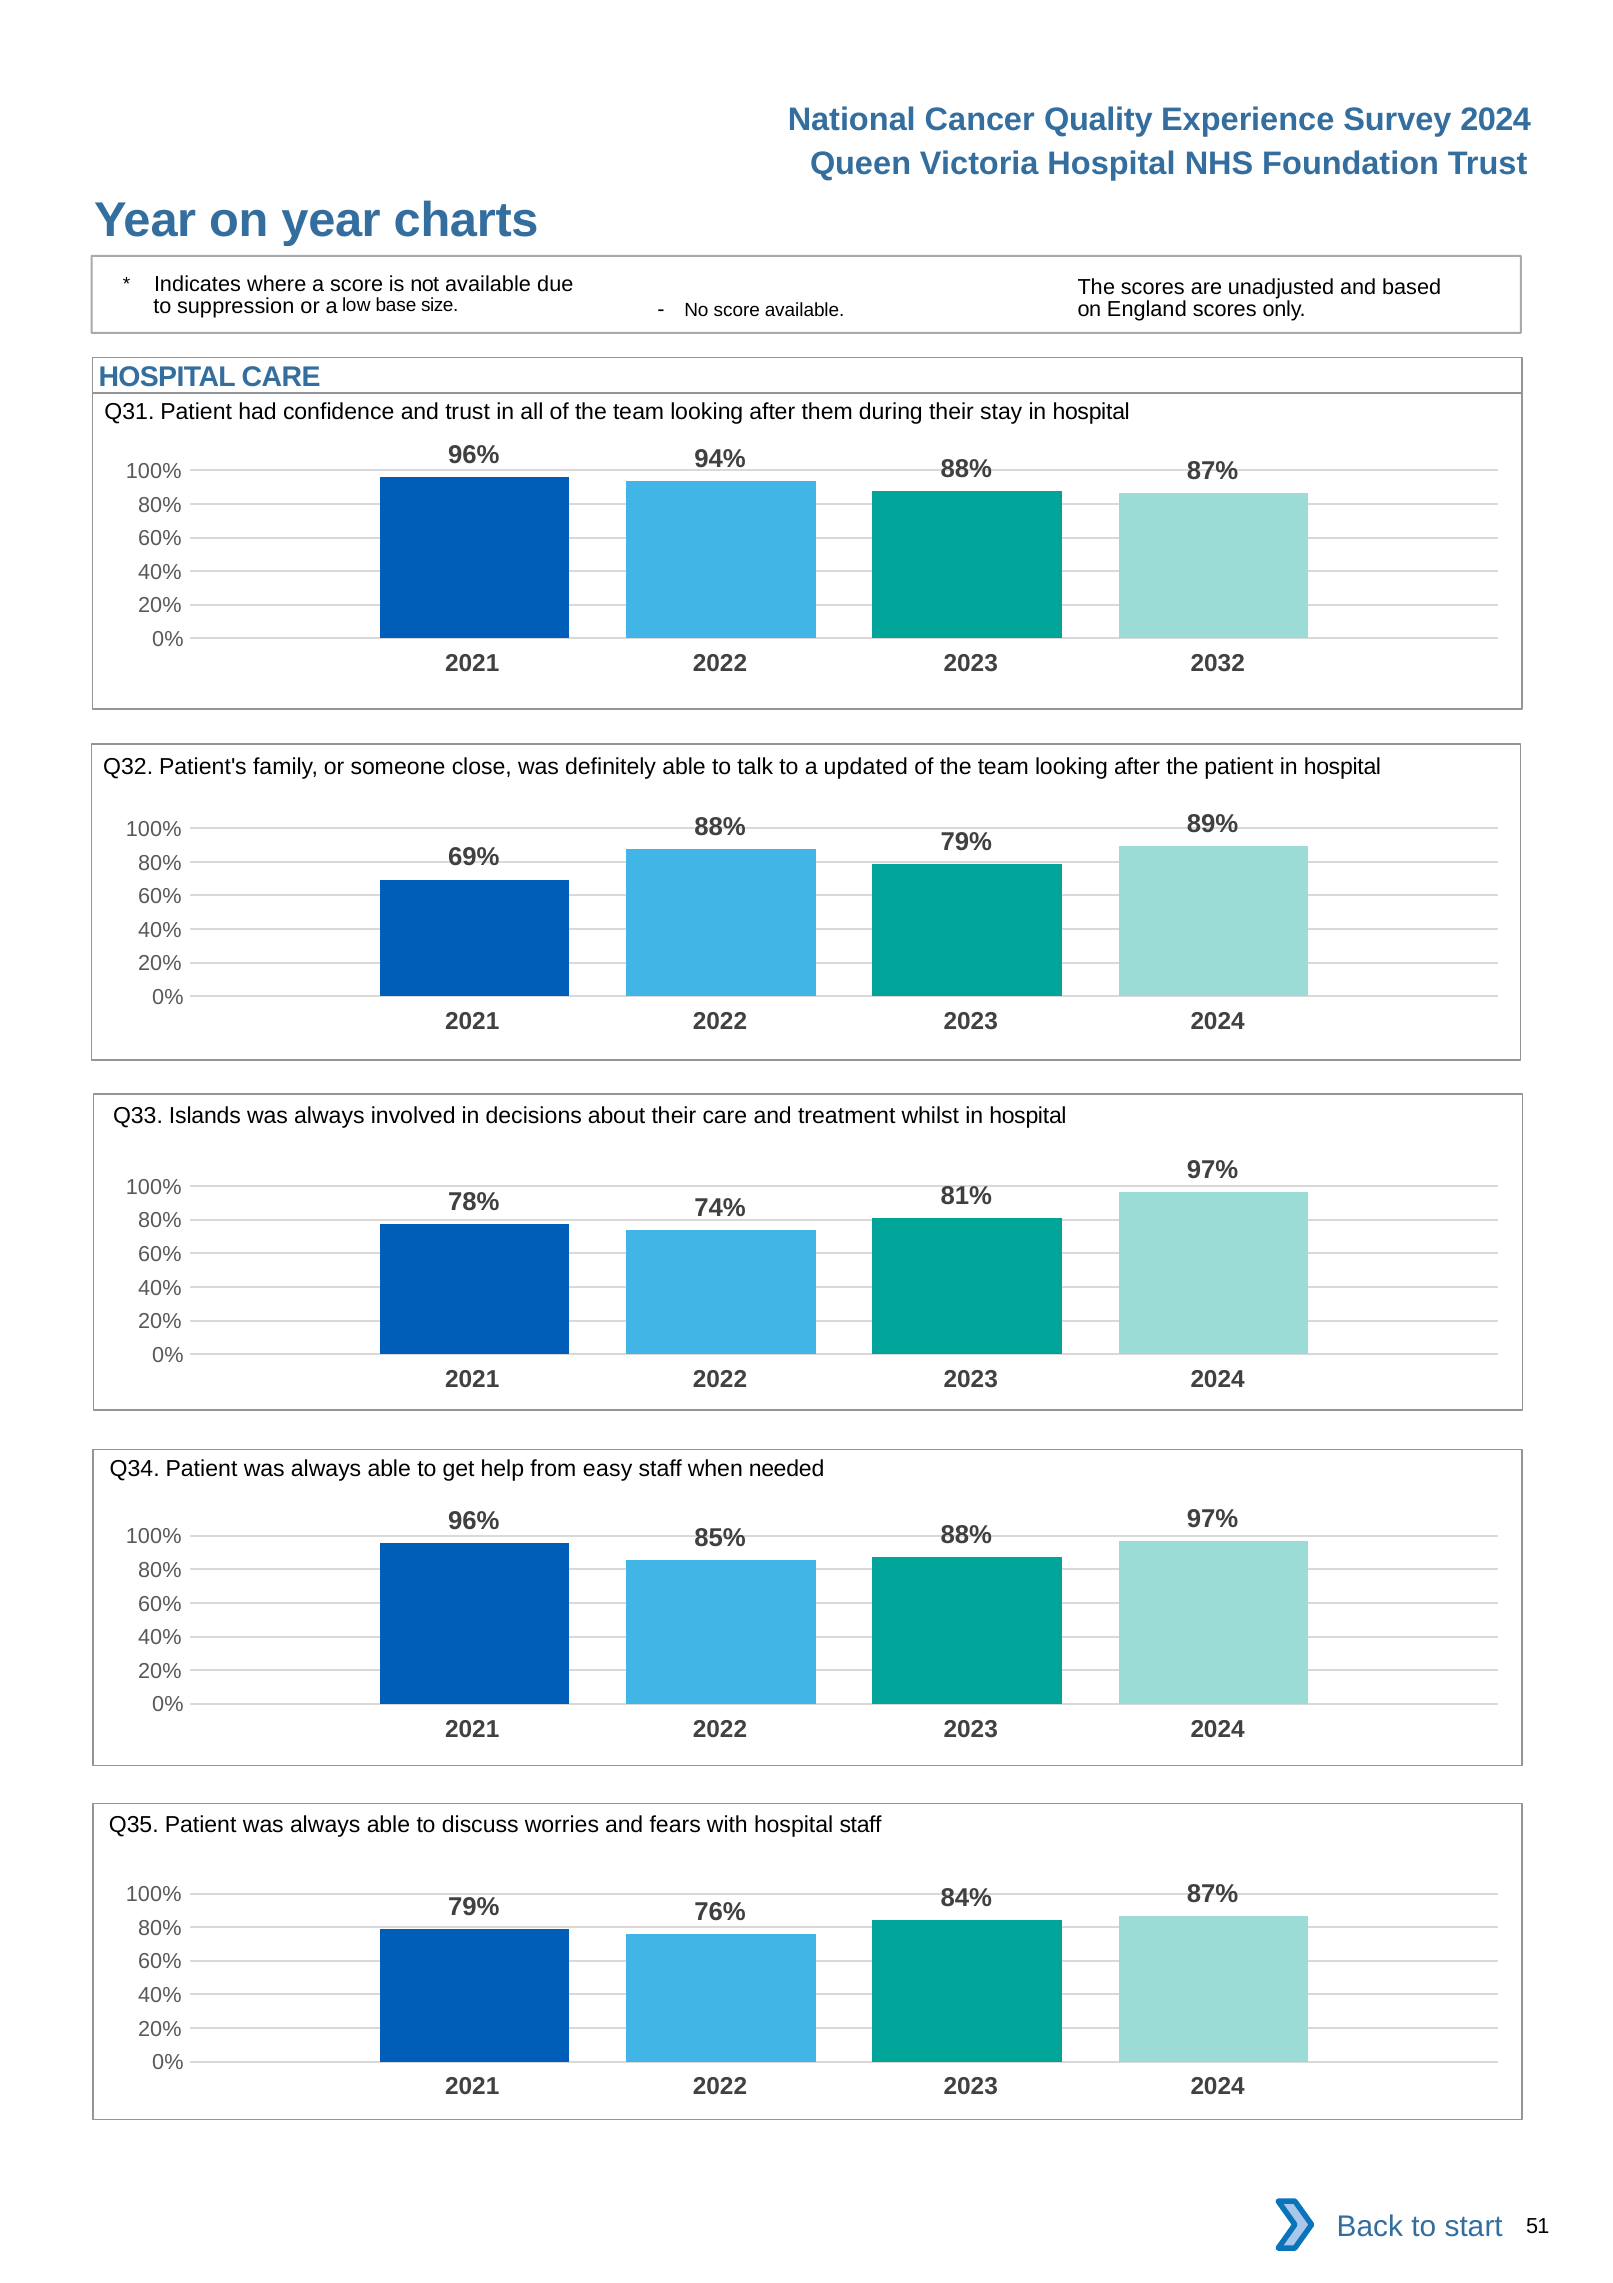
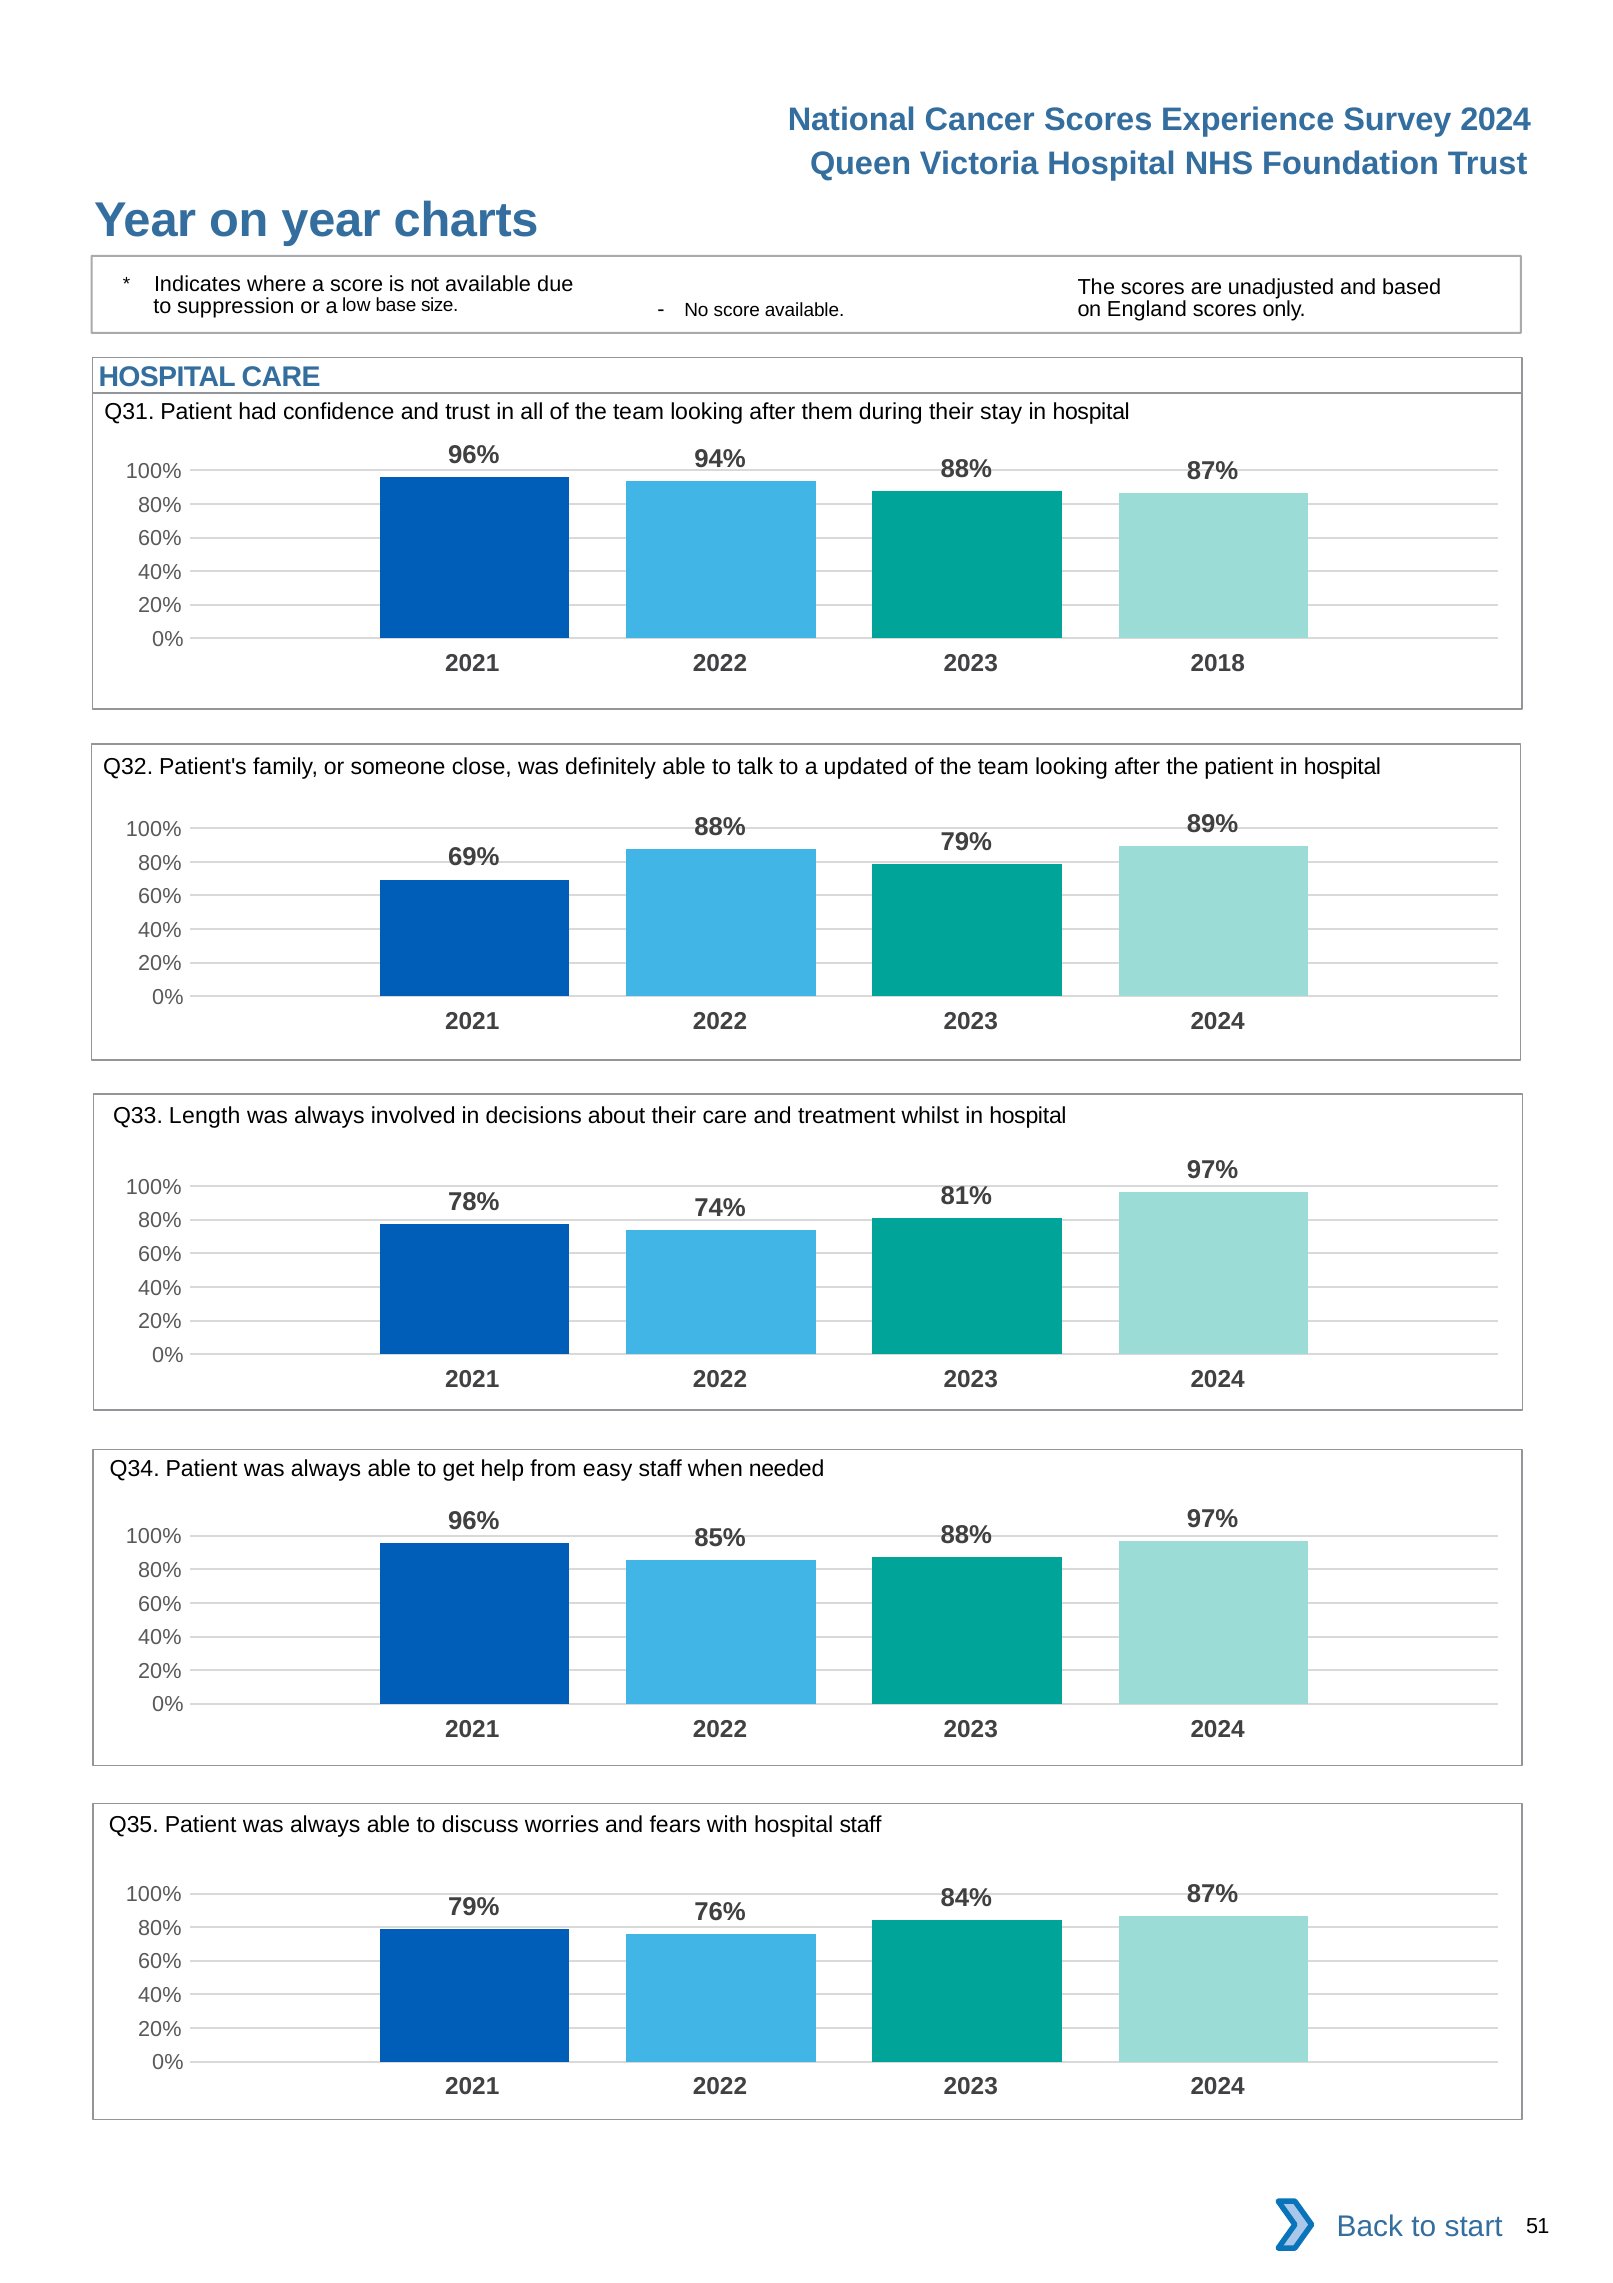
Cancer Quality: Quality -> Scores (1098, 120)
2032: 2032 -> 2018 (1218, 663)
Islands: Islands -> Length (205, 1116)
